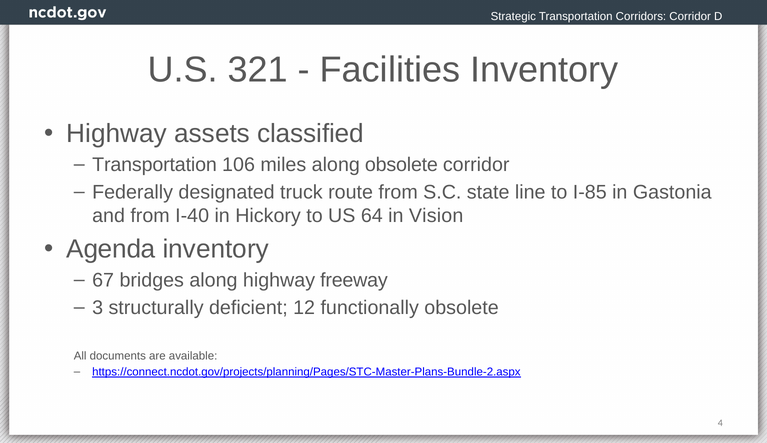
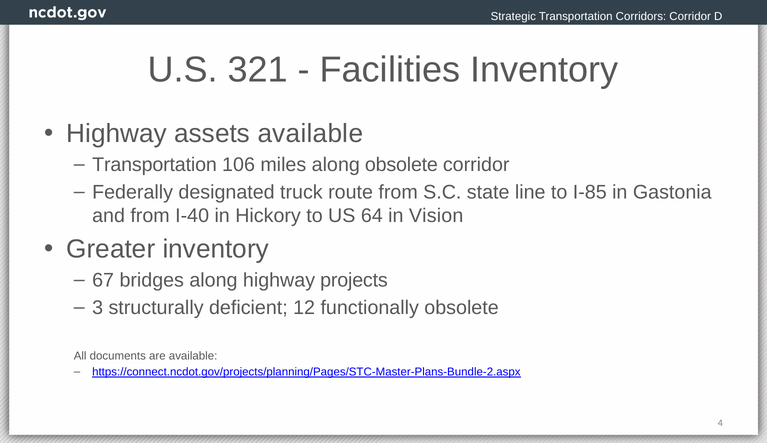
assets classified: classified -> available (310, 134)
Agenda: Agenda -> Greater (111, 249)
freeway: freeway -> projects (354, 280)
